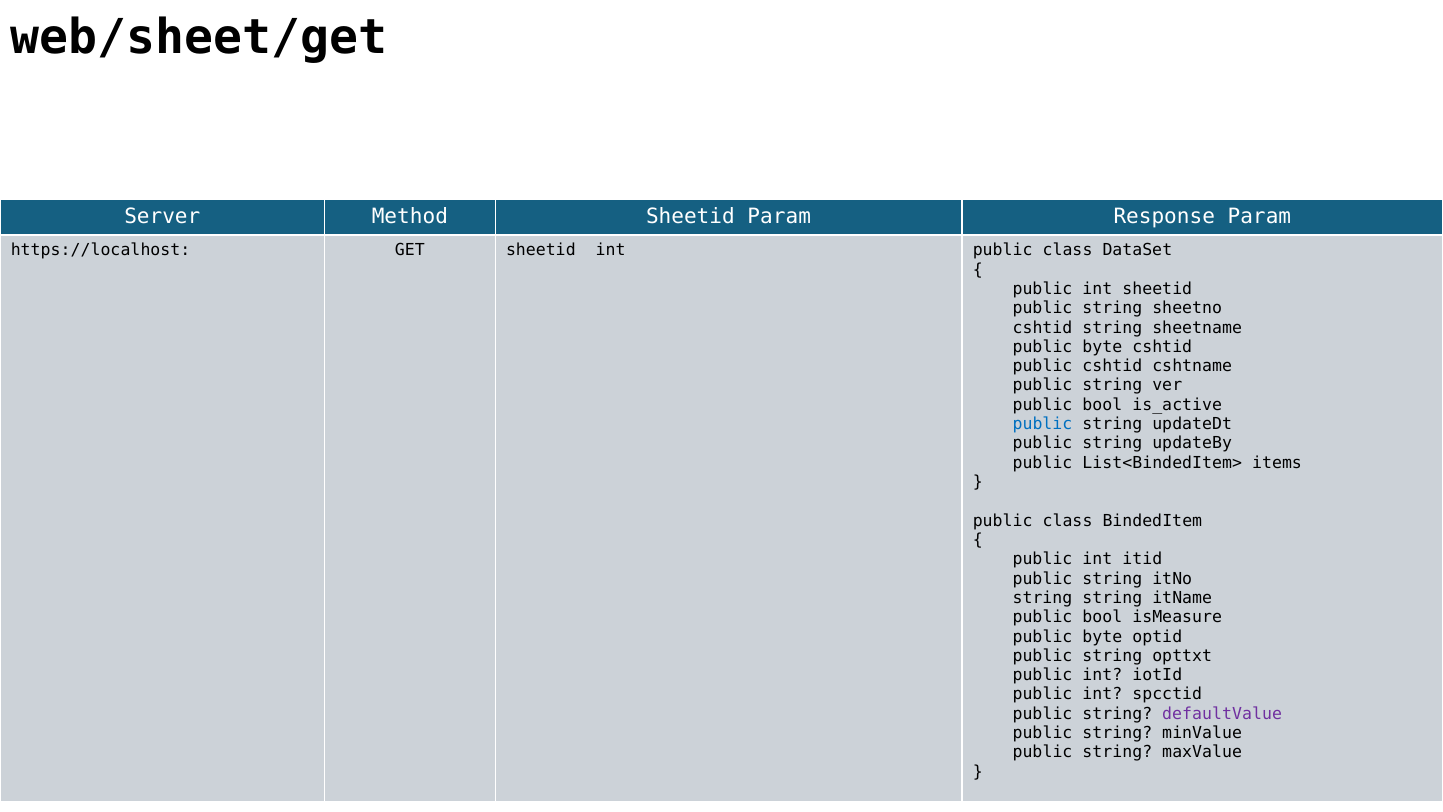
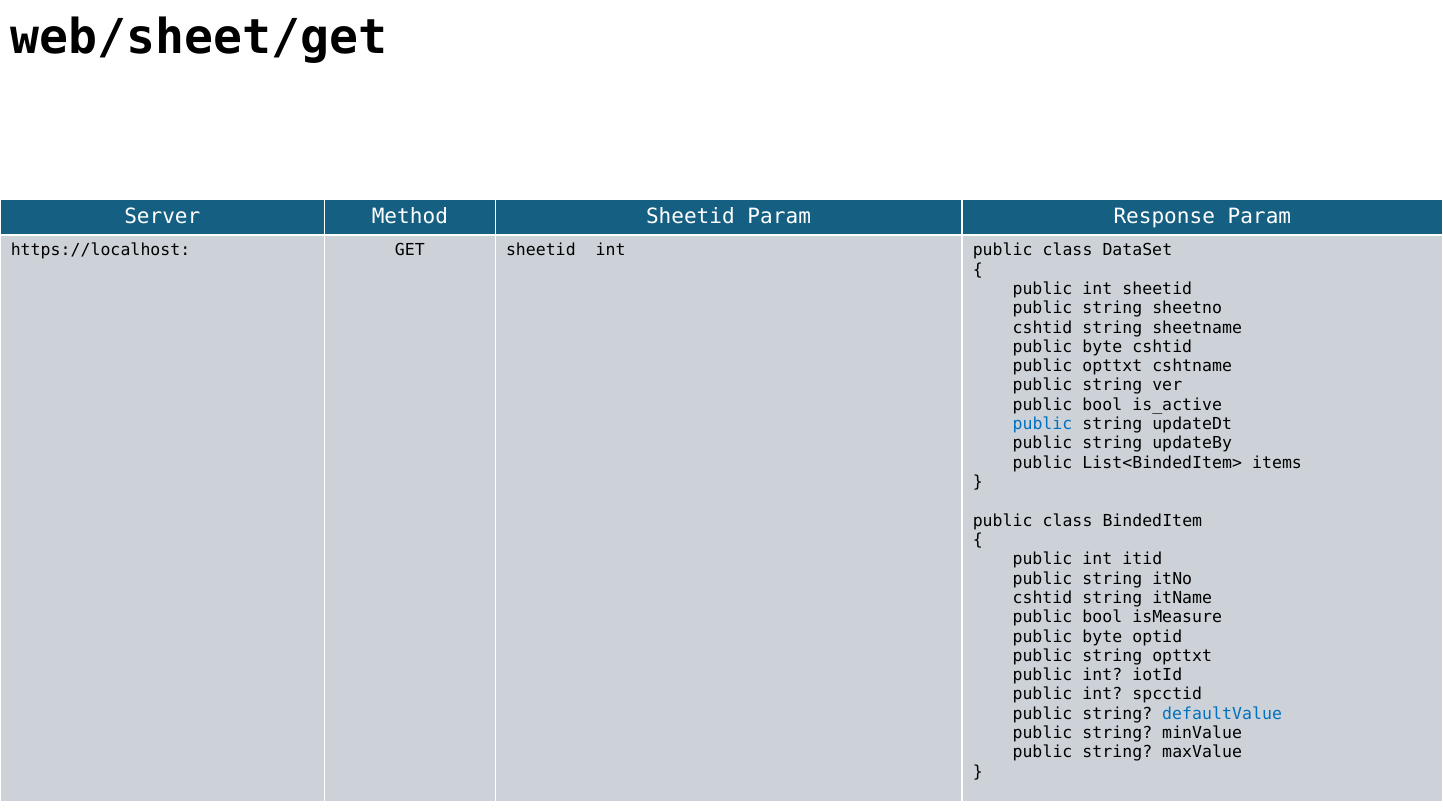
public cshtid: cshtid -> opttxt (1112, 366)
string: string -> cshtid (1043, 598)
defaultValue colour: purple -> blue (1222, 714)
